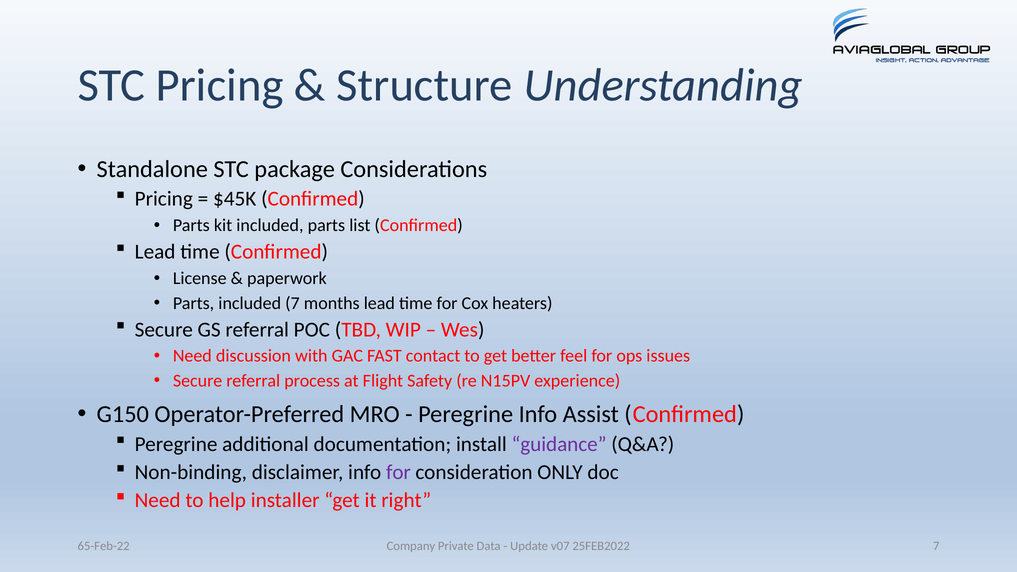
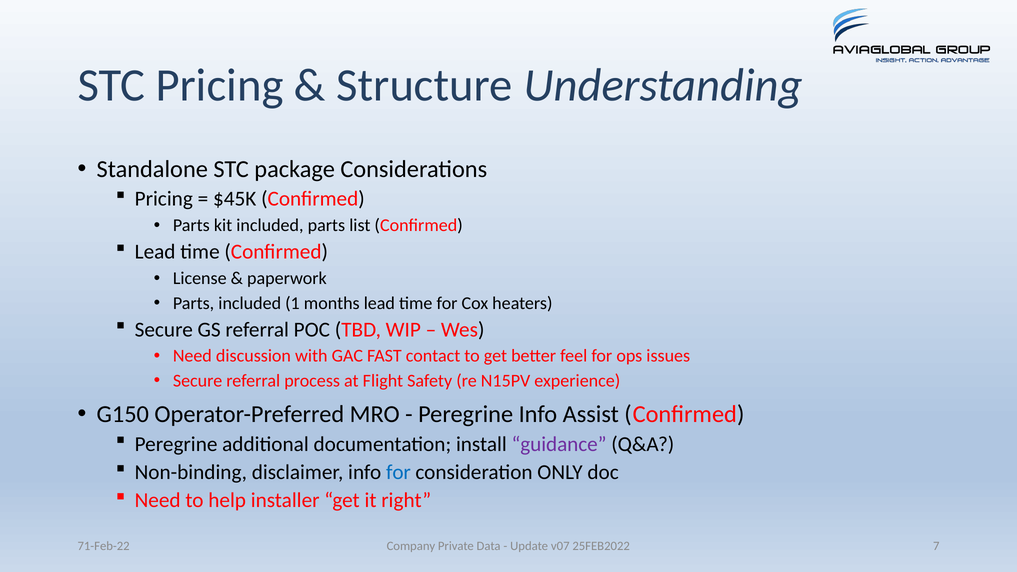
included 7: 7 -> 1 (292, 303)
for colour: purple -> blue (398, 472)
65-Feb-22: 65-Feb-22 -> 71-Feb-22 (104, 546)
